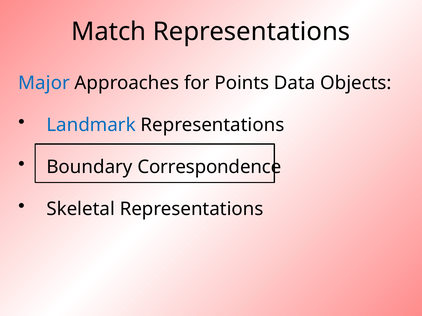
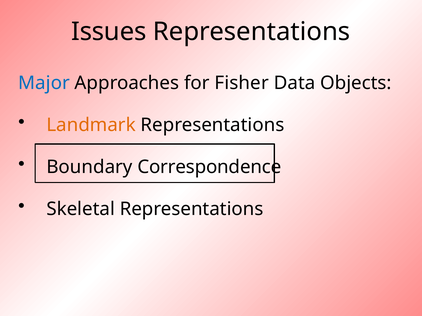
Match: Match -> Issues (109, 32)
Points: Points -> Fisher (242, 83)
Landmark colour: blue -> orange (91, 125)
